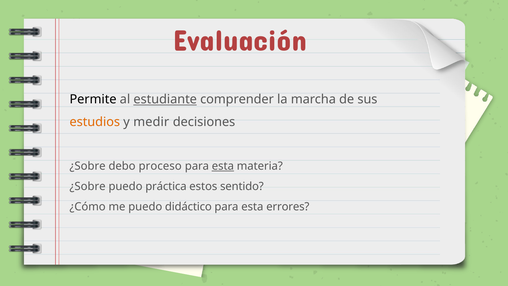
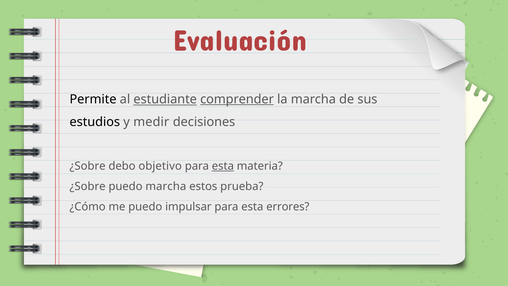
comprender underline: none -> present (237, 99)
estudios colour: orange -> black (95, 122)
proceso: proceso -> objetivo (160, 166)
puedo práctica: práctica -> marcha (166, 186)
sentido: sentido -> prueba (242, 186)
didáctico: didáctico -> impulsar (188, 206)
